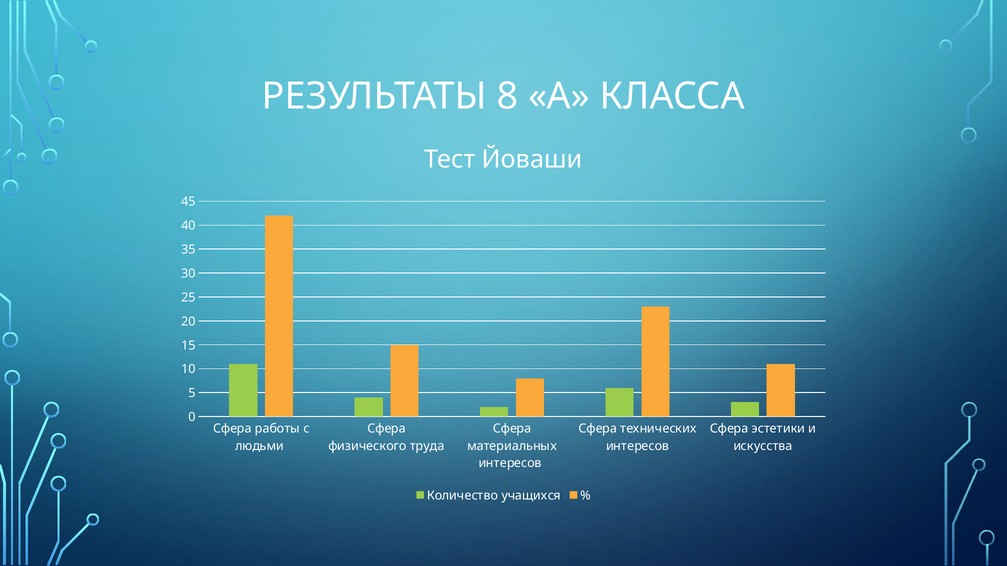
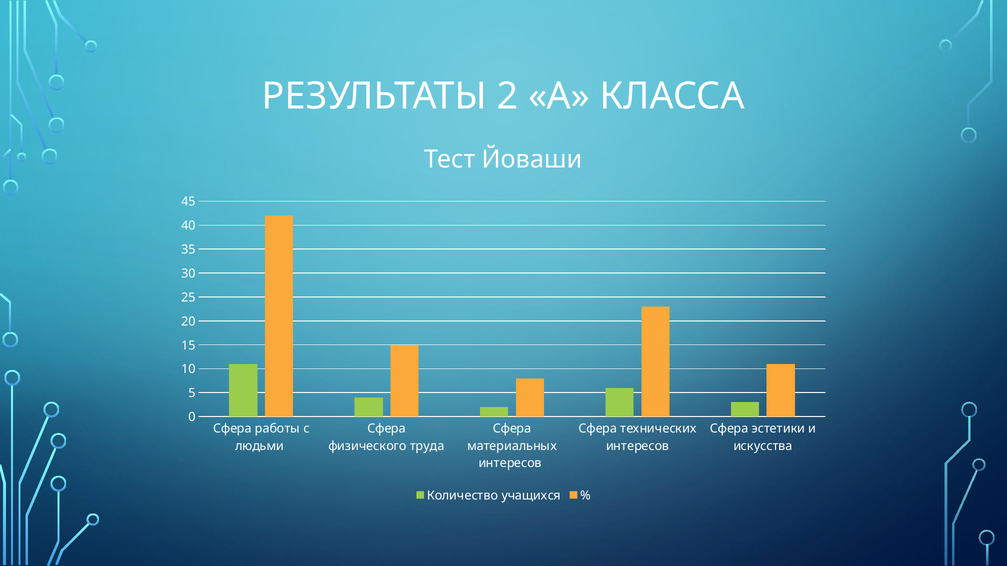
8: 8 -> 2 (508, 97)
